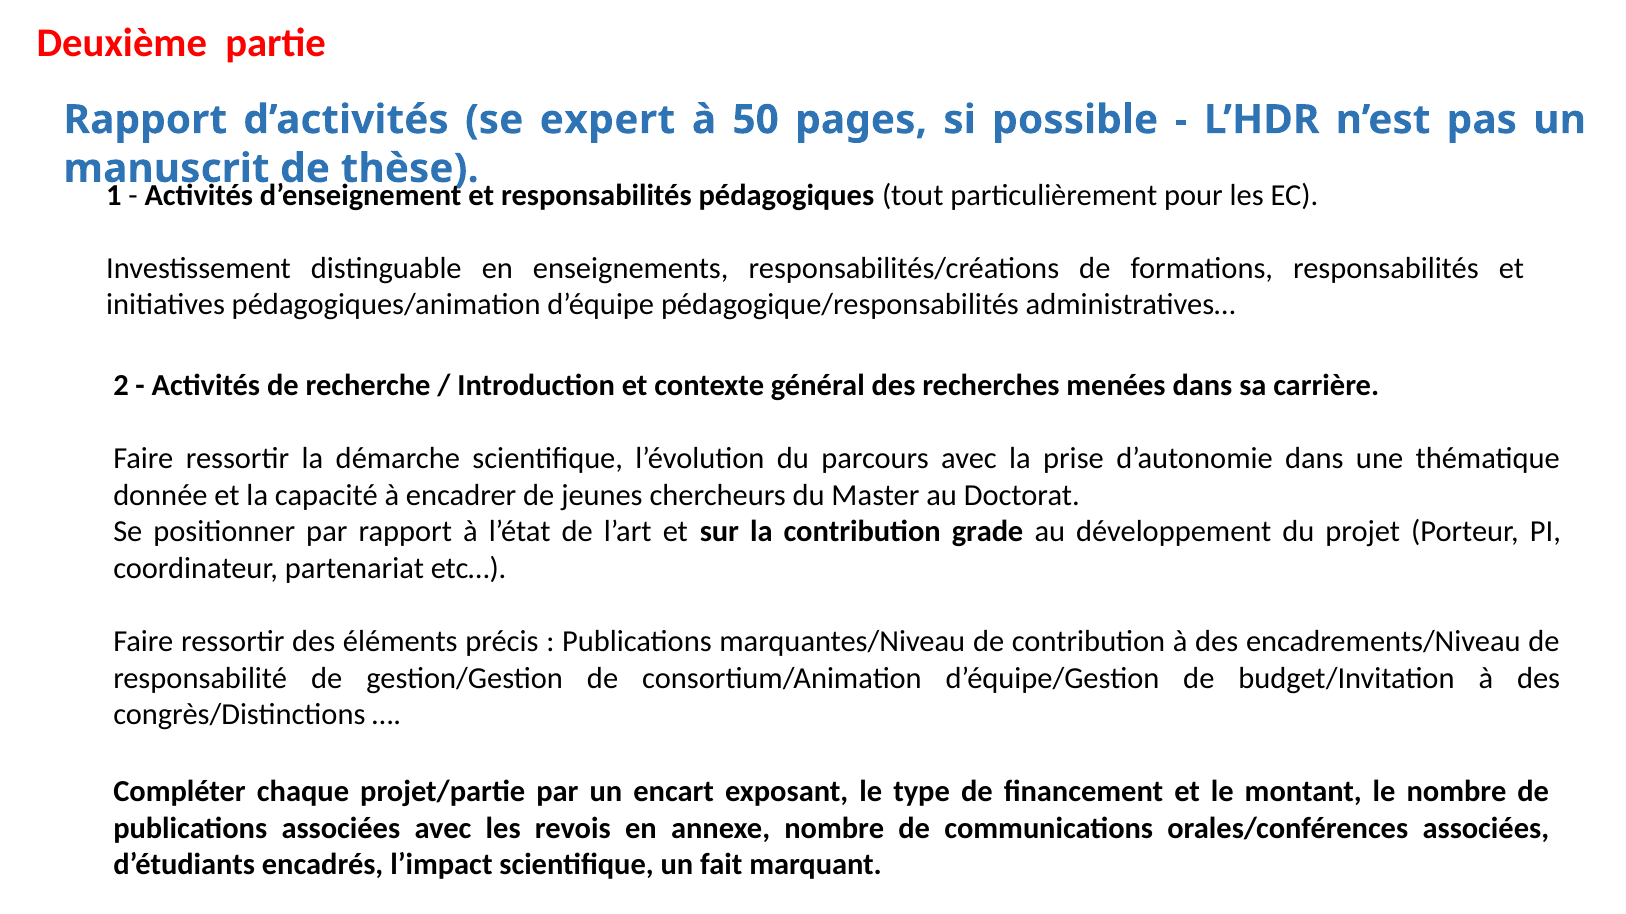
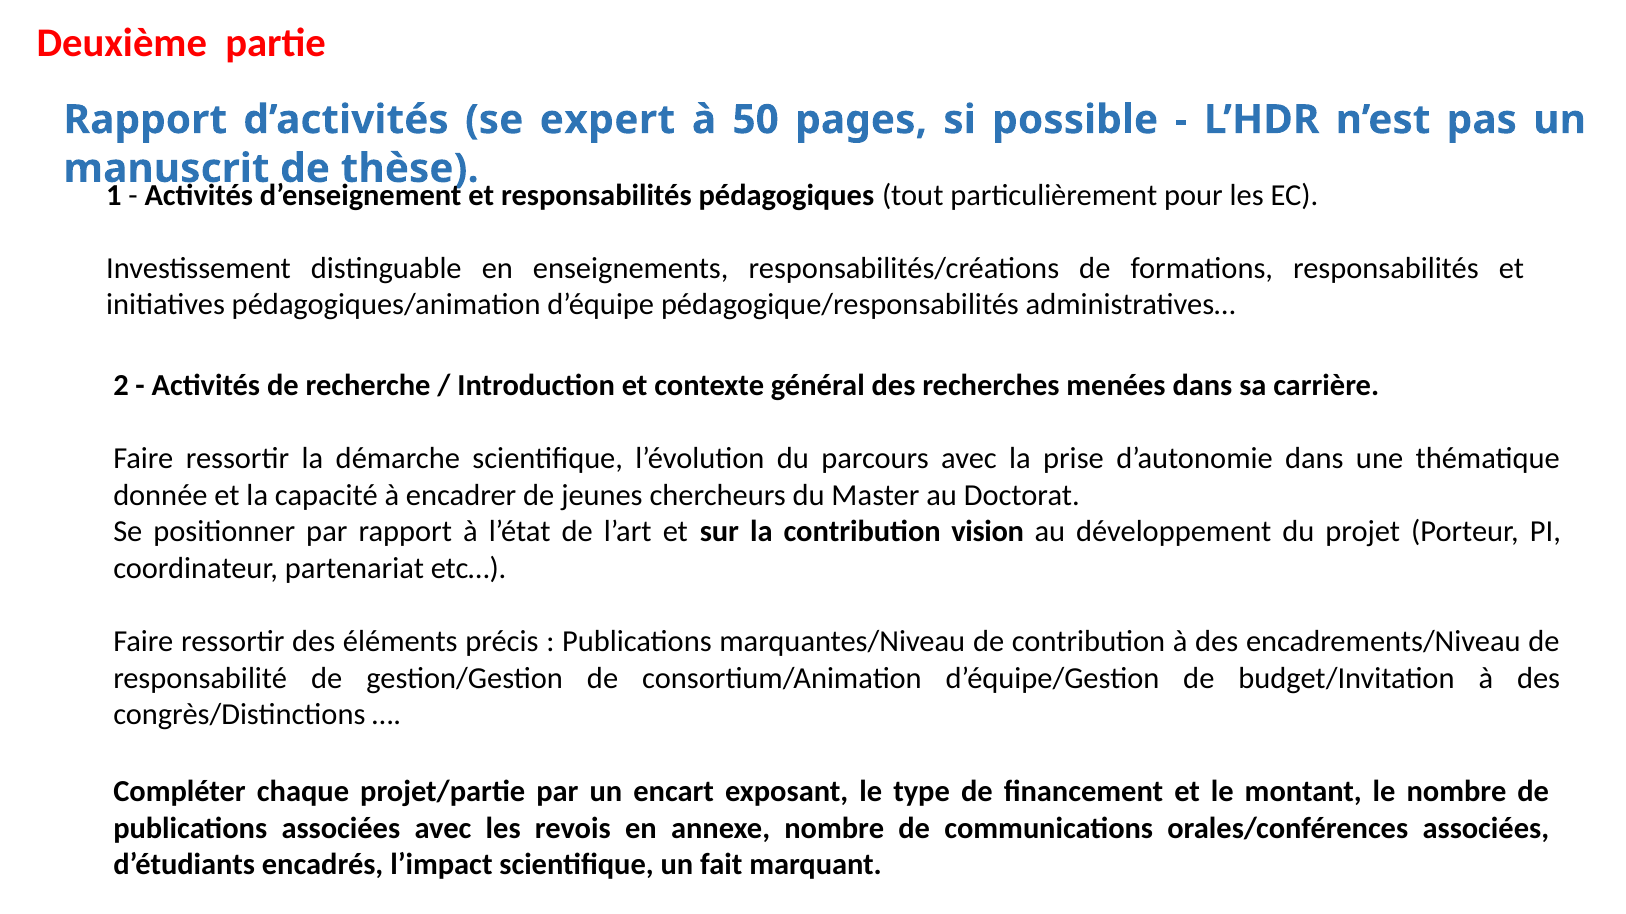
grade: grade -> vision (988, 532)
